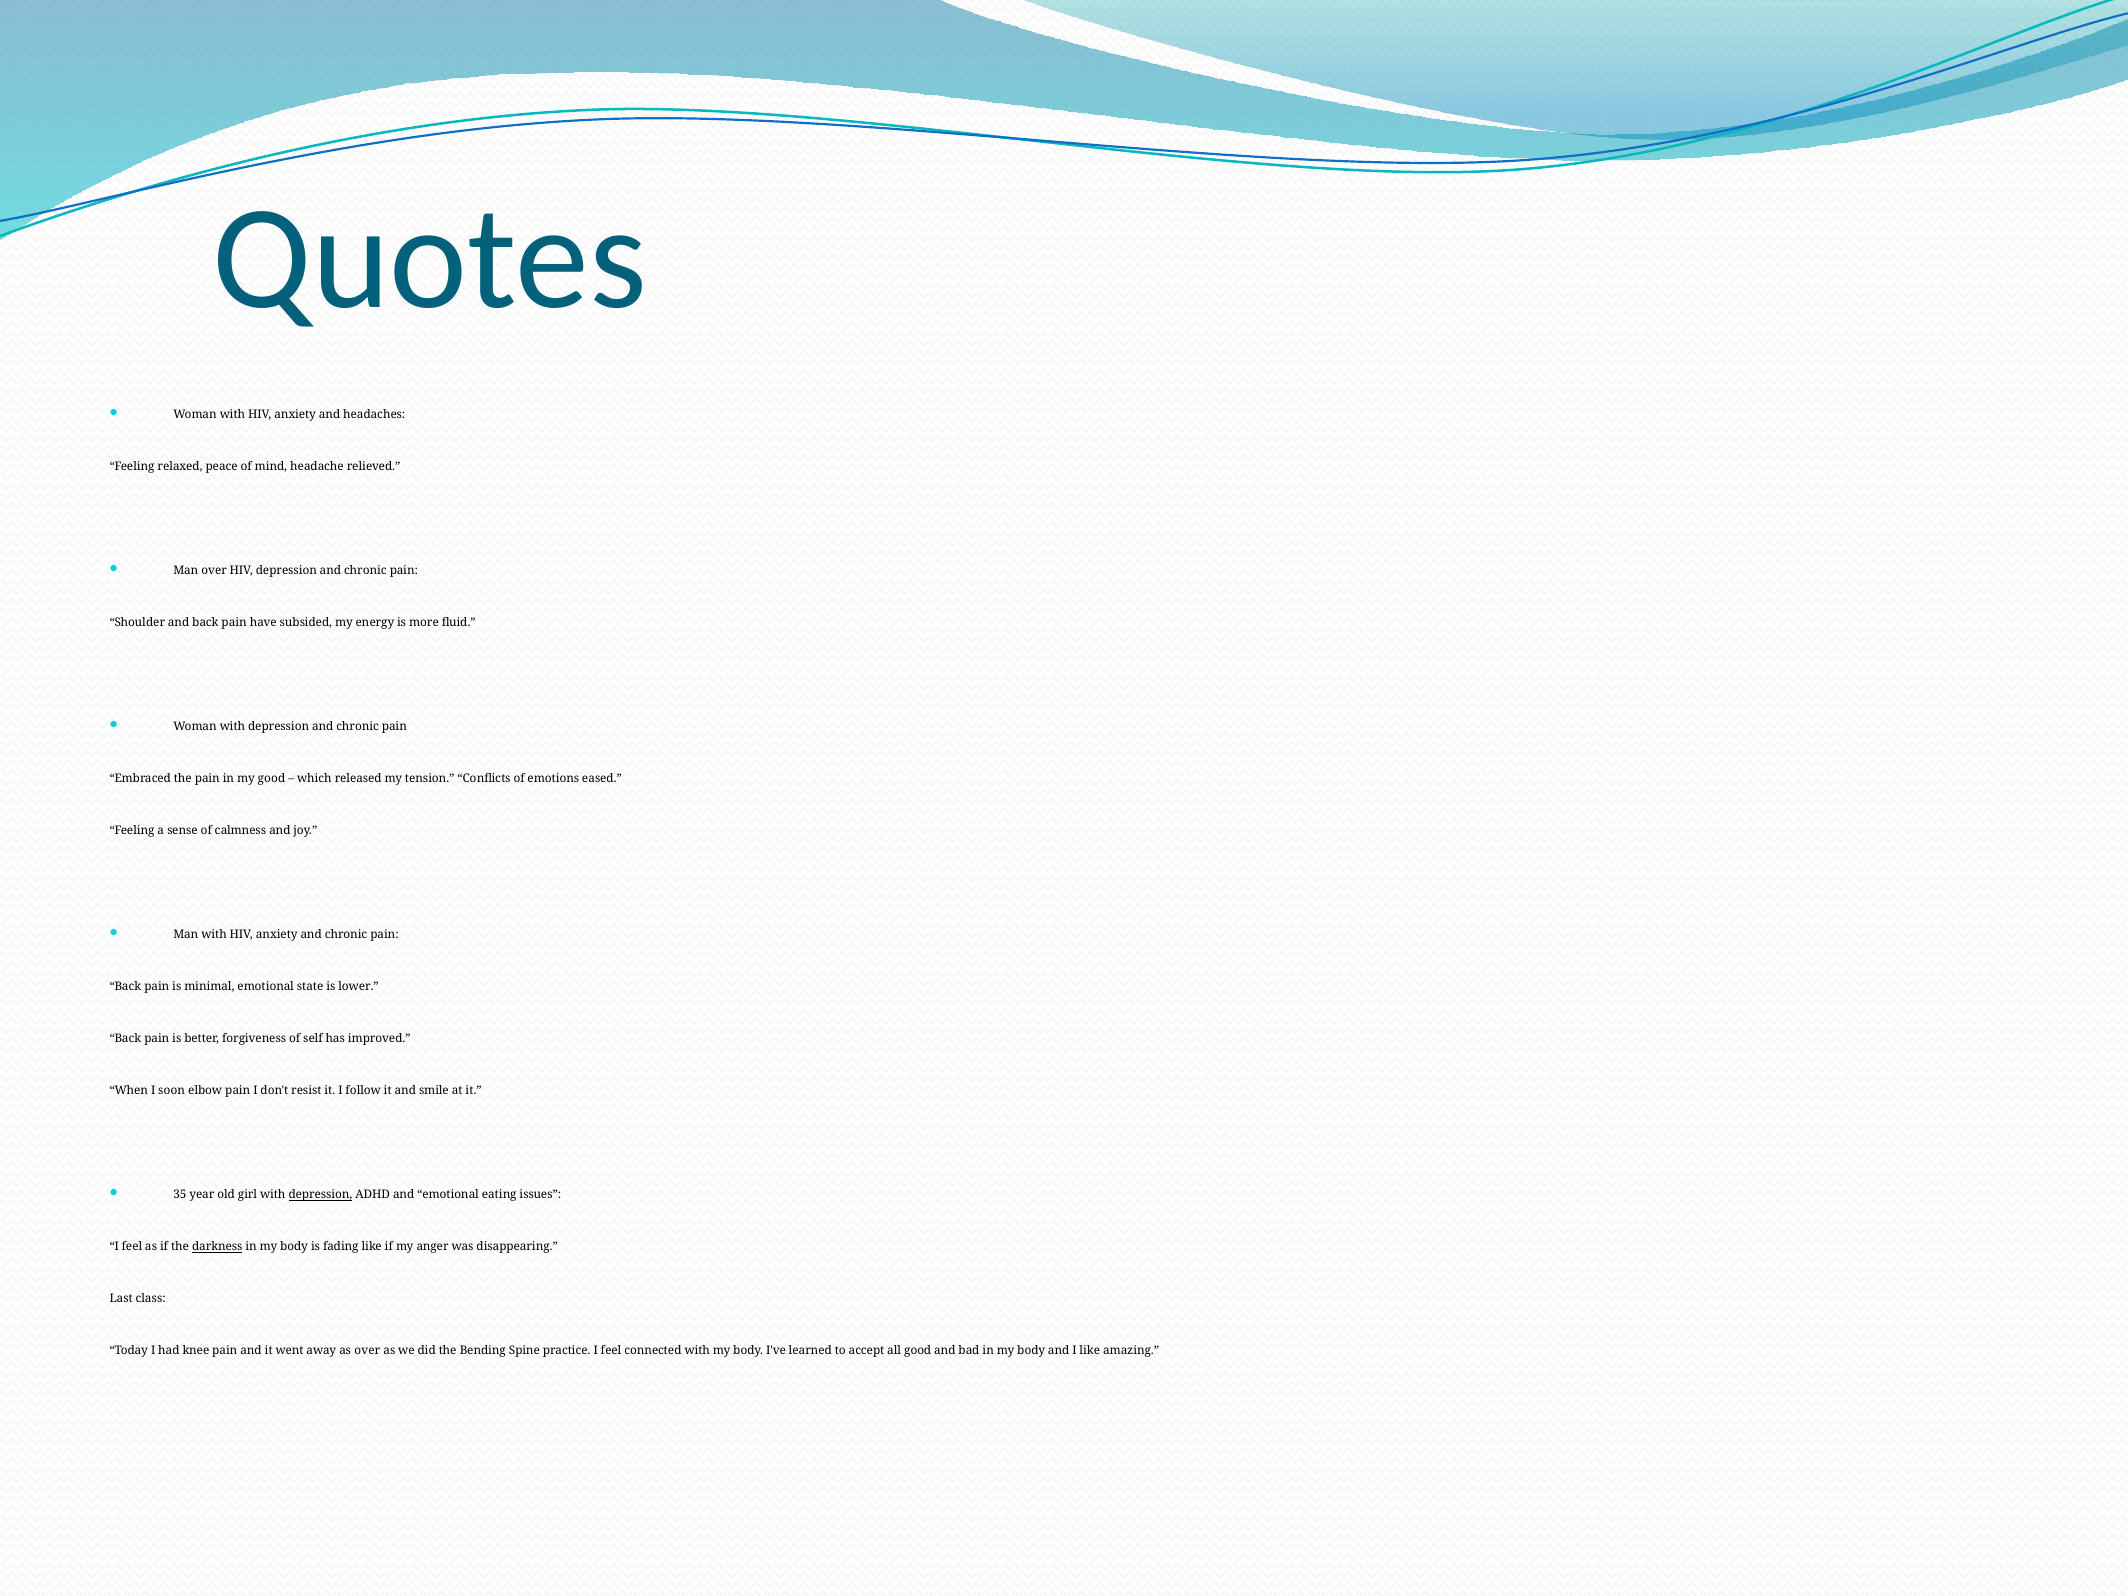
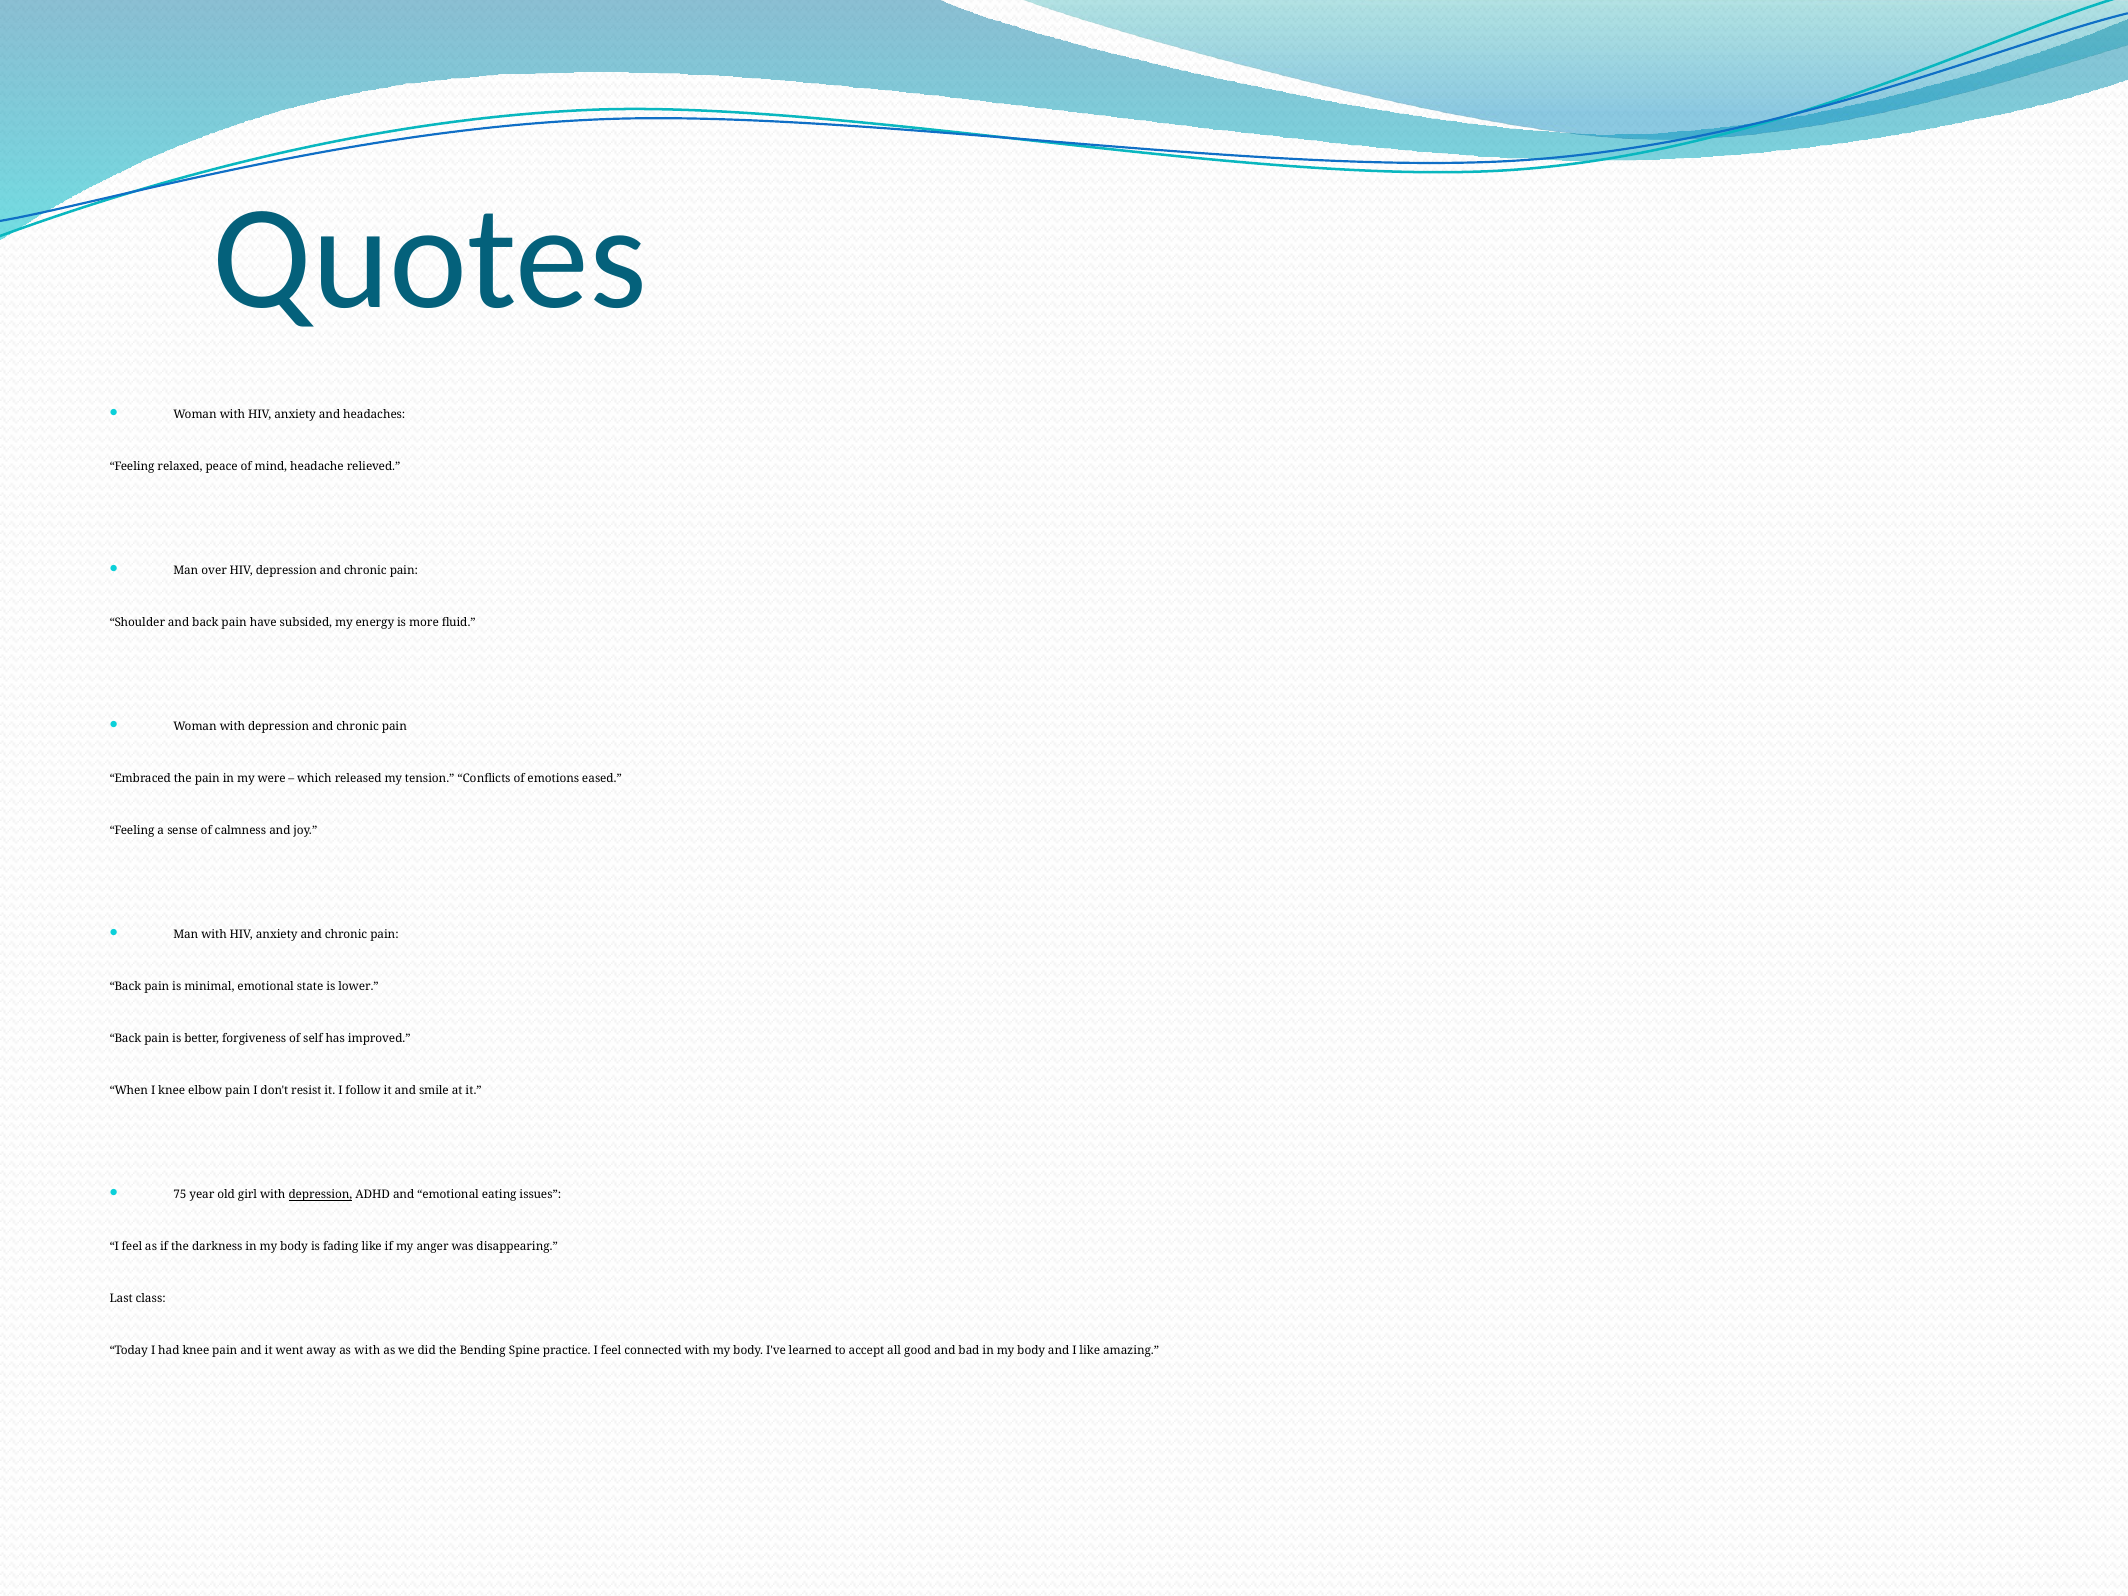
my good: good -> were (272, 779)
I soon: soon -> knee (172, 1091)
35: 35 -> 75 (180, 1195)
darkness underline: present -> none (217, 1247)
as over: over -> with (367, 1351)
